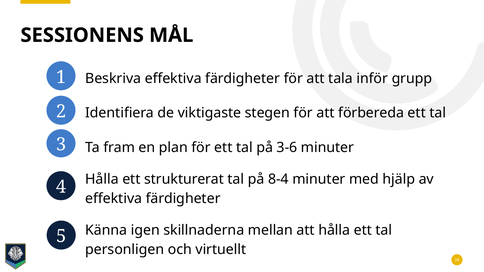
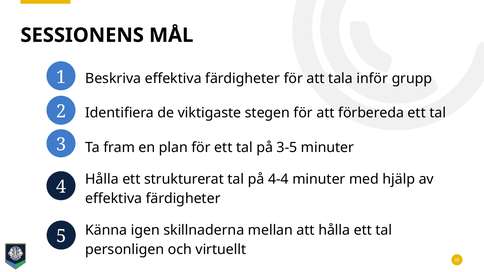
3-6: 3-6 -> 3-5 (287, 148)
8-4: 8-4 -> 4-4 (278, 179)
